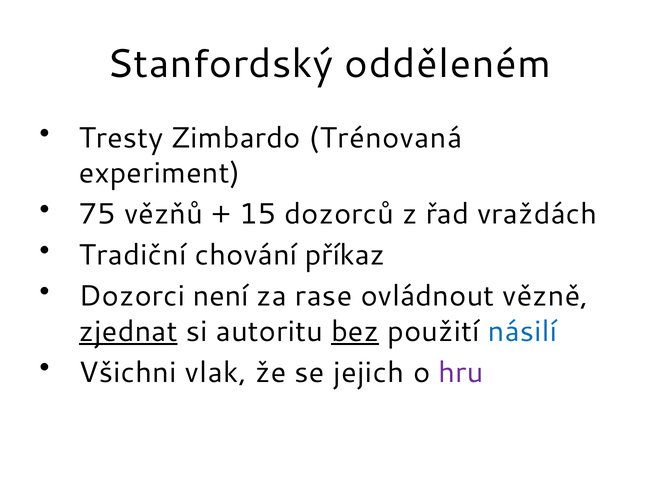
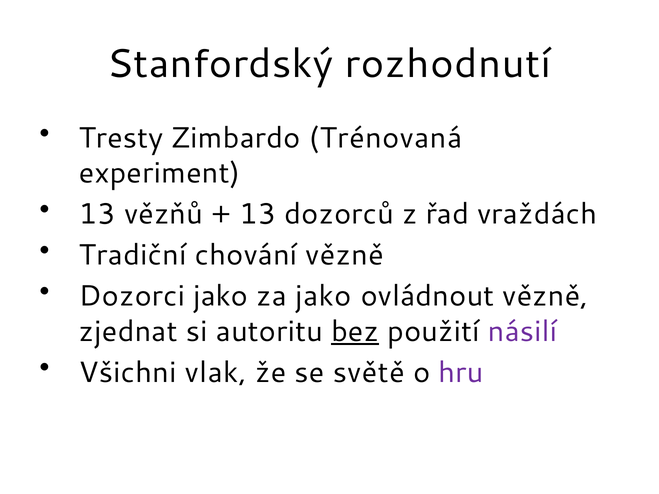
odděleném: odděleném -> rozhodnutí (448, 64)
75: 75 -> 13 (97, 214)
15: 15 -> 13 (258, 214)
chování příkaz: příkaz -> vězně (345, 255)
Dozorci není: není -> jako (221, 296)
za rase: rase -> jako (324, 296)
zjednat underline: present -> none (128, 332)
násilí colour: blue -> purple (523, 332)
jejich: jejich -> světě (369, 373)
